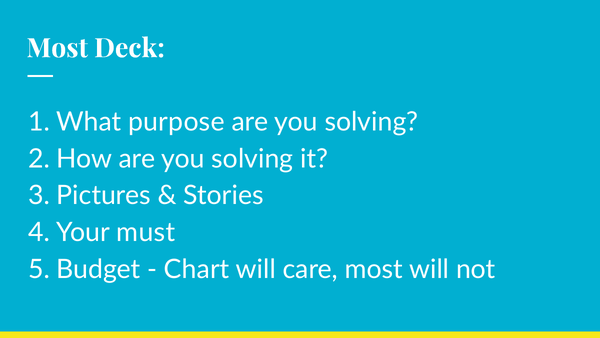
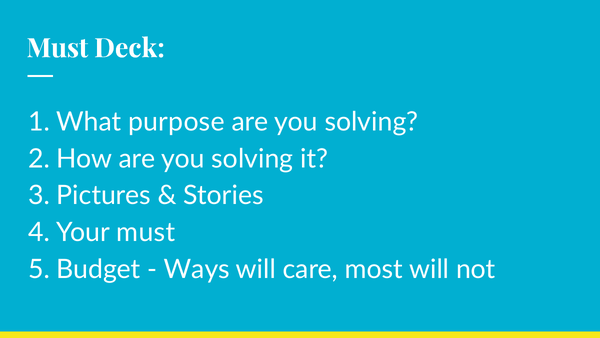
Most: Most -> Must (57, 48)
Chart: Chart -> Ways (197, 269)
